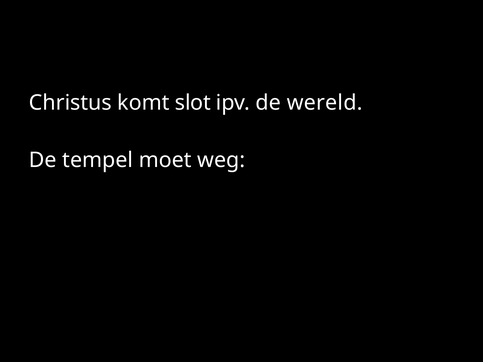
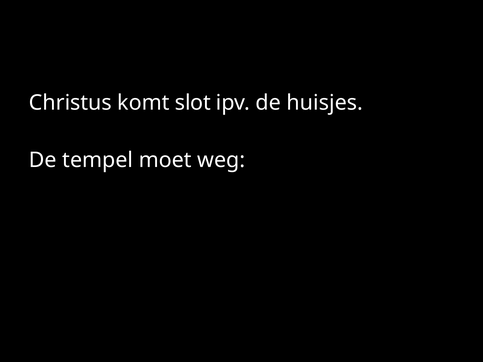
wereld: wereld -> huisjes (325, 103)
